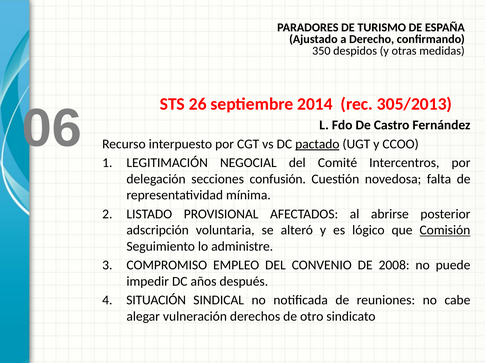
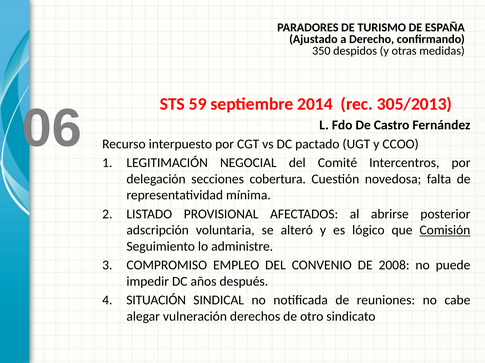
26: 26 -> 59 (198, 104)
pactado underline: present -> none (317, 144)
confusión: confusión -> cobertura (278, 179)
